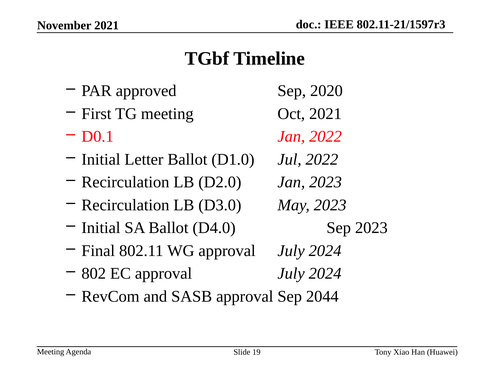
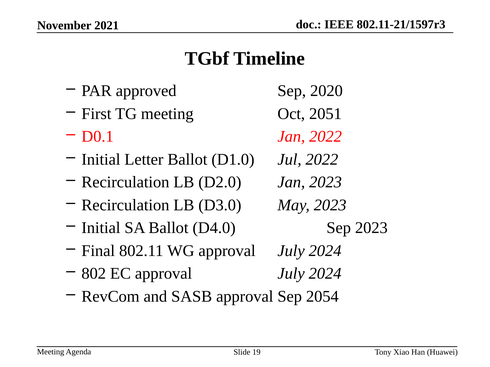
Oct 2021: 2021 -> 2051 (325, 114)
2044: 2044 -> 2054 (322, 297)
